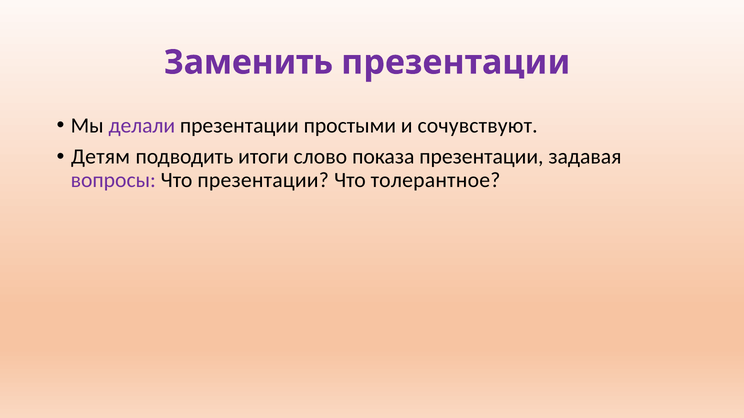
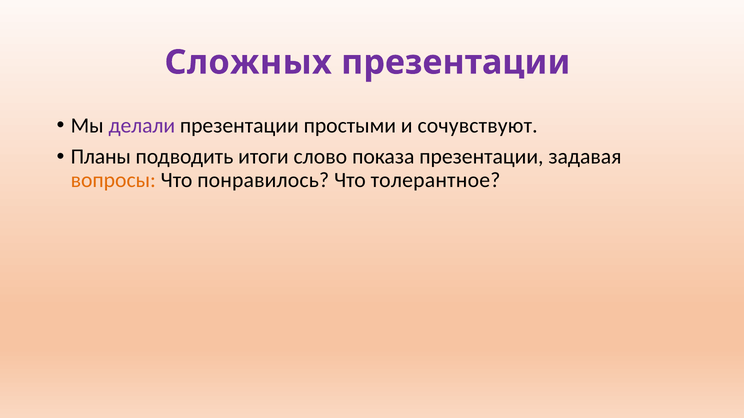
Заменить: Заменить -> Сложных (248, 62)
Детям: Детям -> Планы (101, 157)
вопросы colour: purple -> orange (113, 180)
Что презентации: презентации -> понравилось (263, 180)
